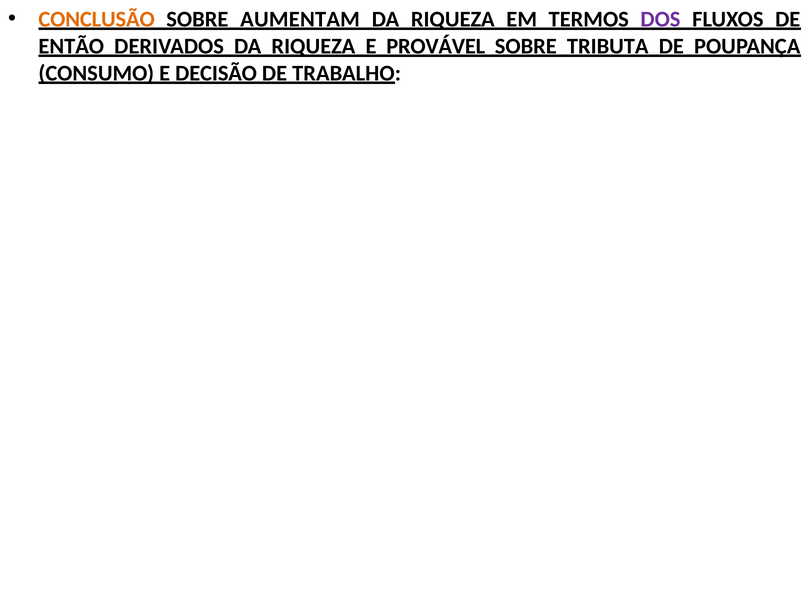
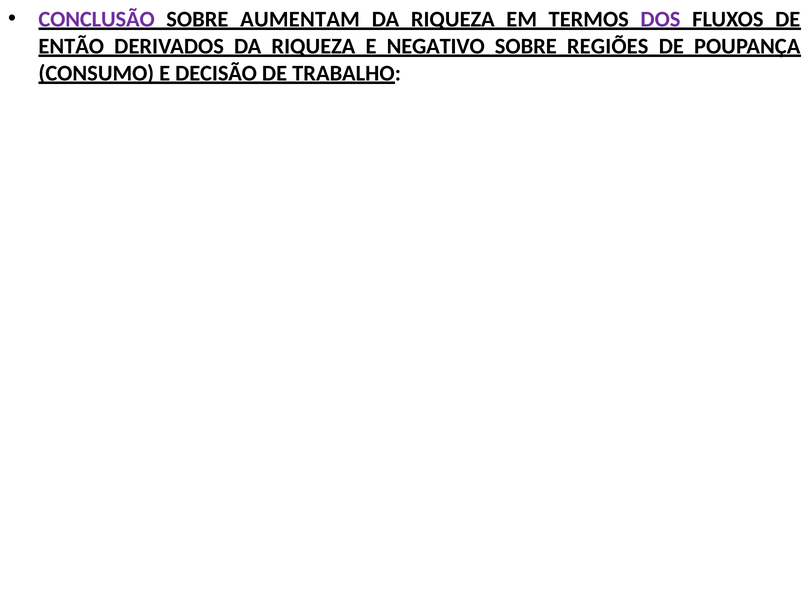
CONCLUSÃO colour: orange -> purple (97, 19)
PROVÁVEL: PROVÁVEL -> NEGATIVO (436, 46)
TRIBUTA: TRIBUTA -> REGIÕES (608, 46)
